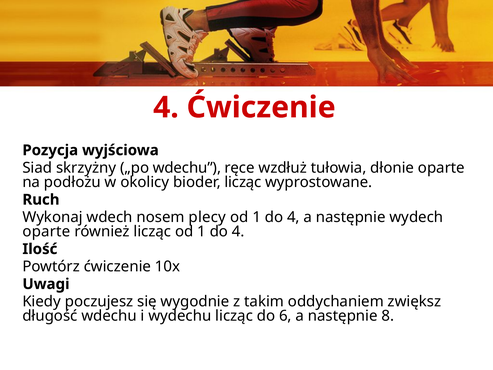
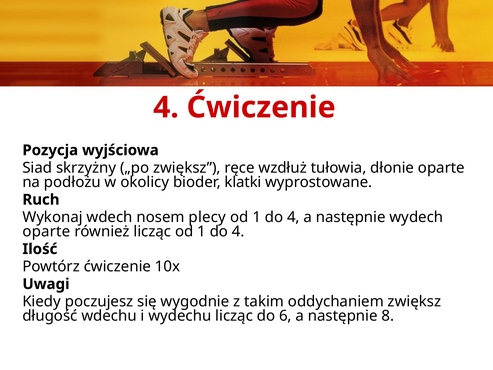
„po wdechu: wdechu -> zwiększ (187, 168)
bioder licząc: licząc -> klatki (243, 182)
